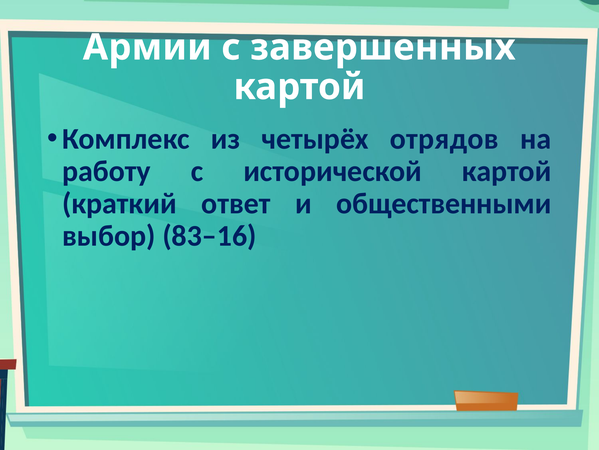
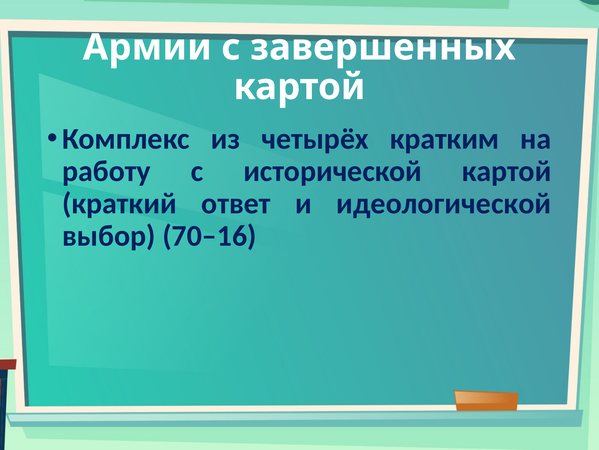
отрядов: отрядов -> кратким (445, 139)
общественными: общественными -> идеологической (444, 203)
83–16: 83–16 -> 70–16 (209, 236)
